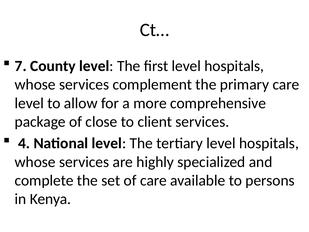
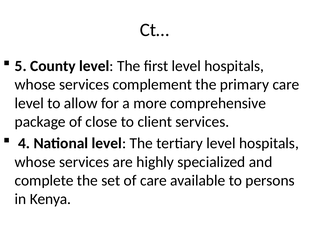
7: 7 -> 5 (21, 66)
